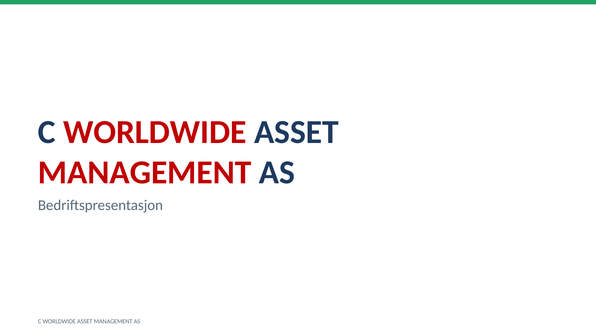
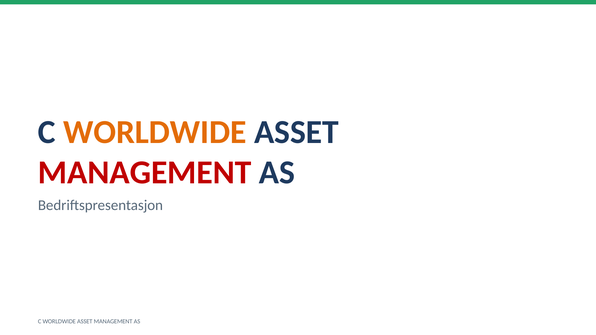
WORLDWIDE colour: red -> orange (155, 132)
